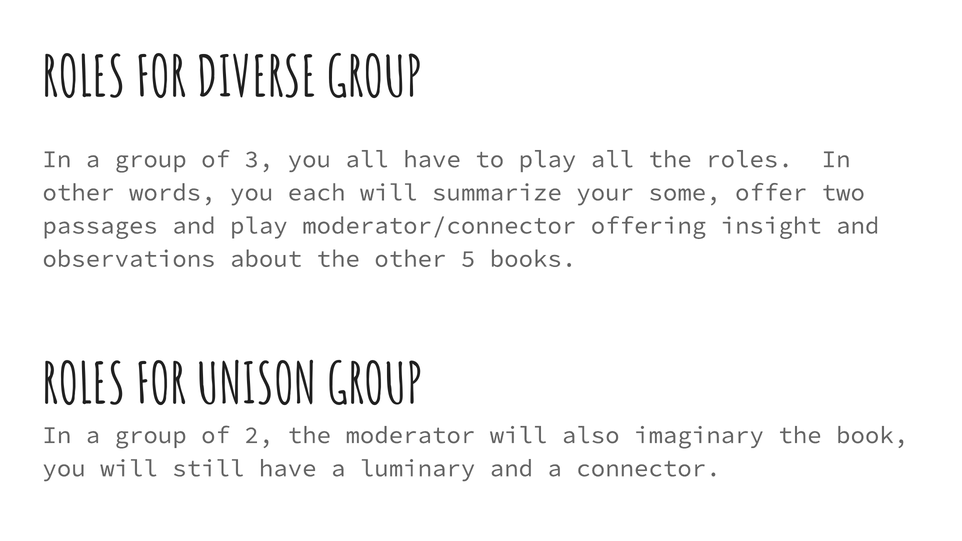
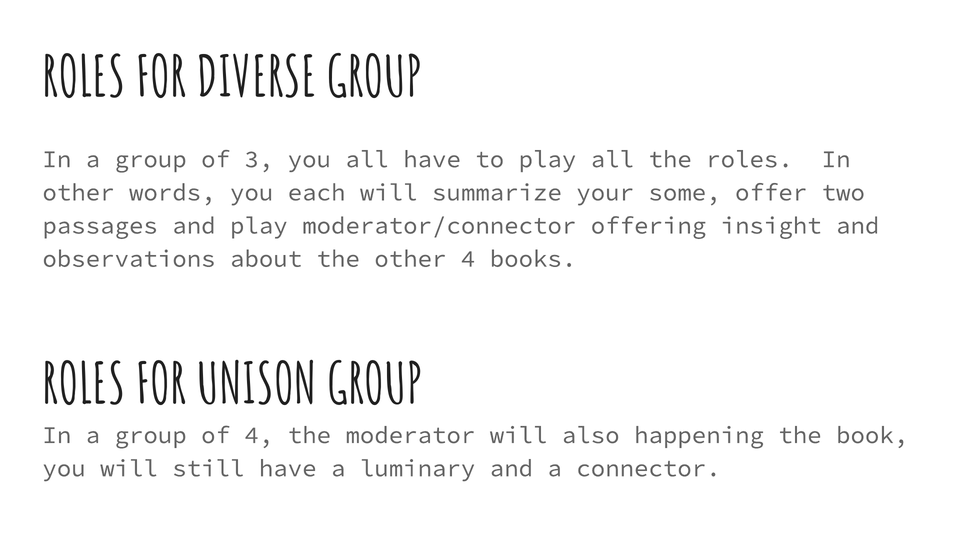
other 5: 5 -> 4 (468, 259)
of 2: 2 -> 4 (259, 435)
imaginary: imaginary -> happening (699, 435)
